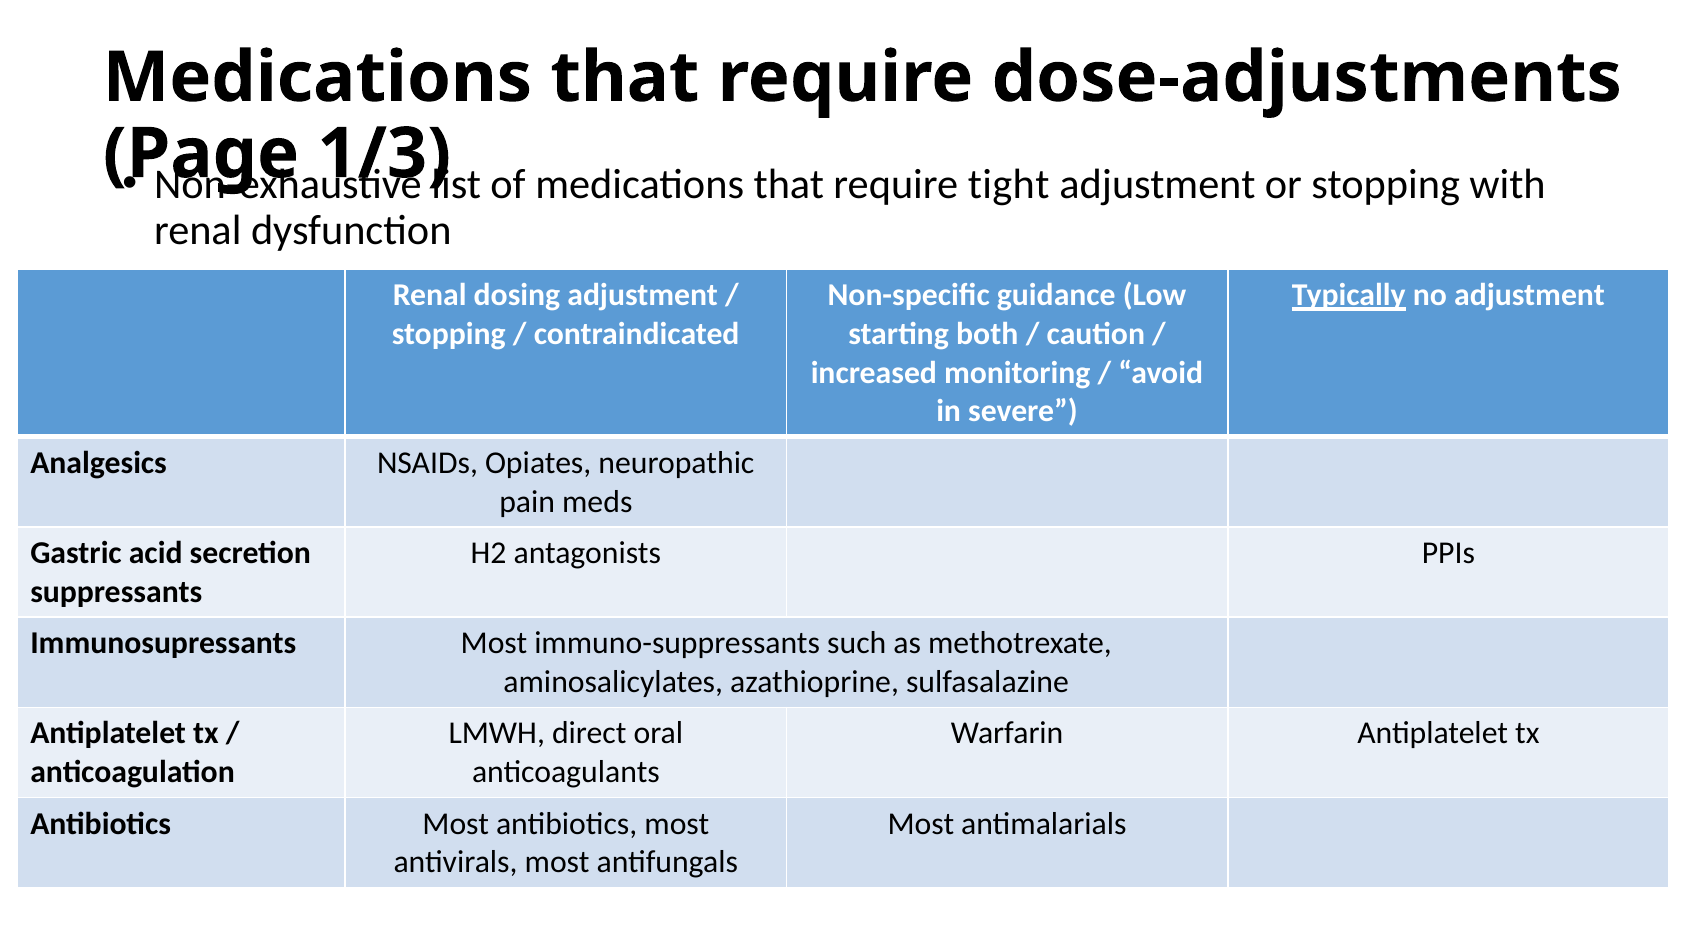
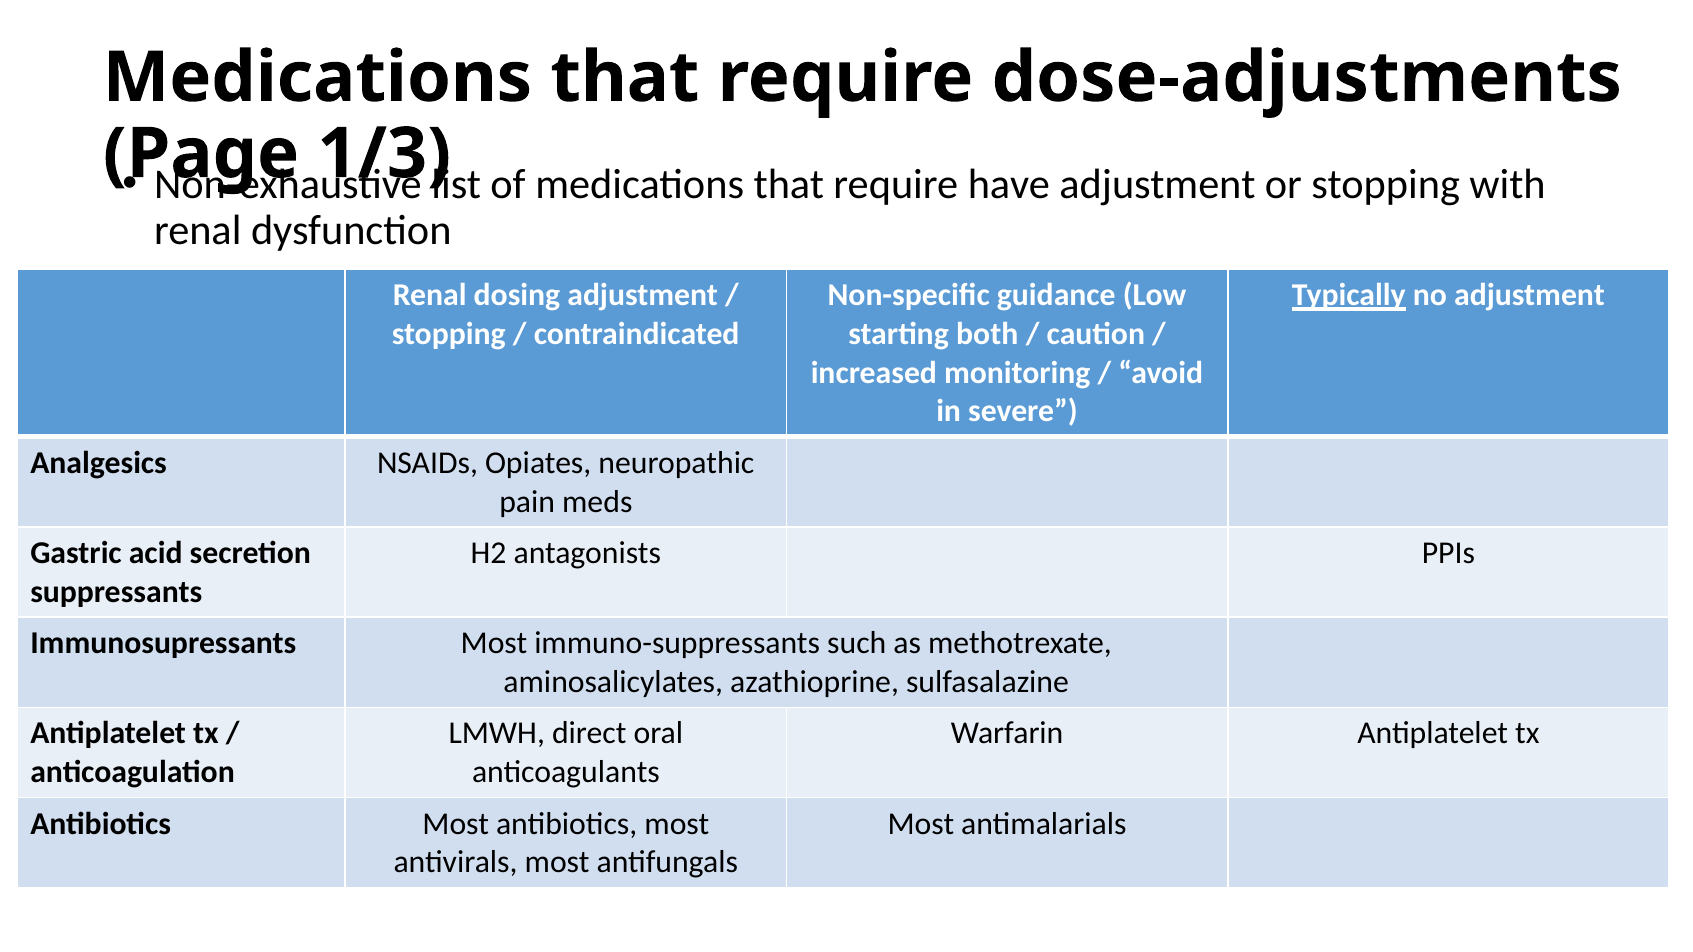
tight: tight -> have (1009, 185)
